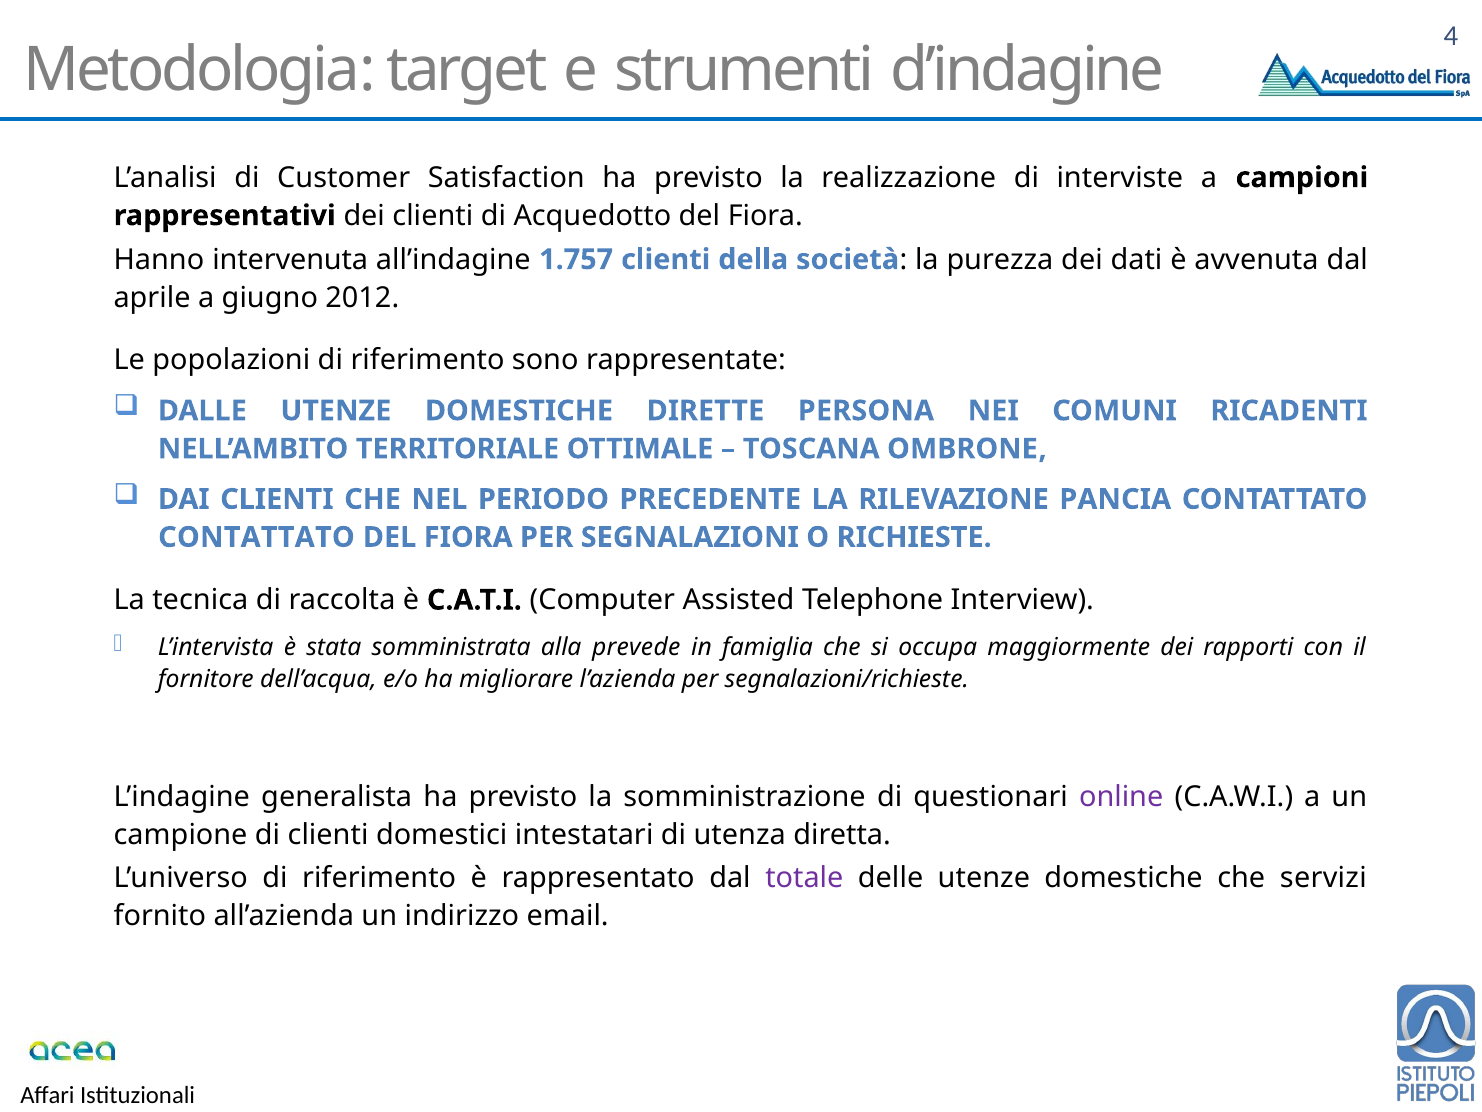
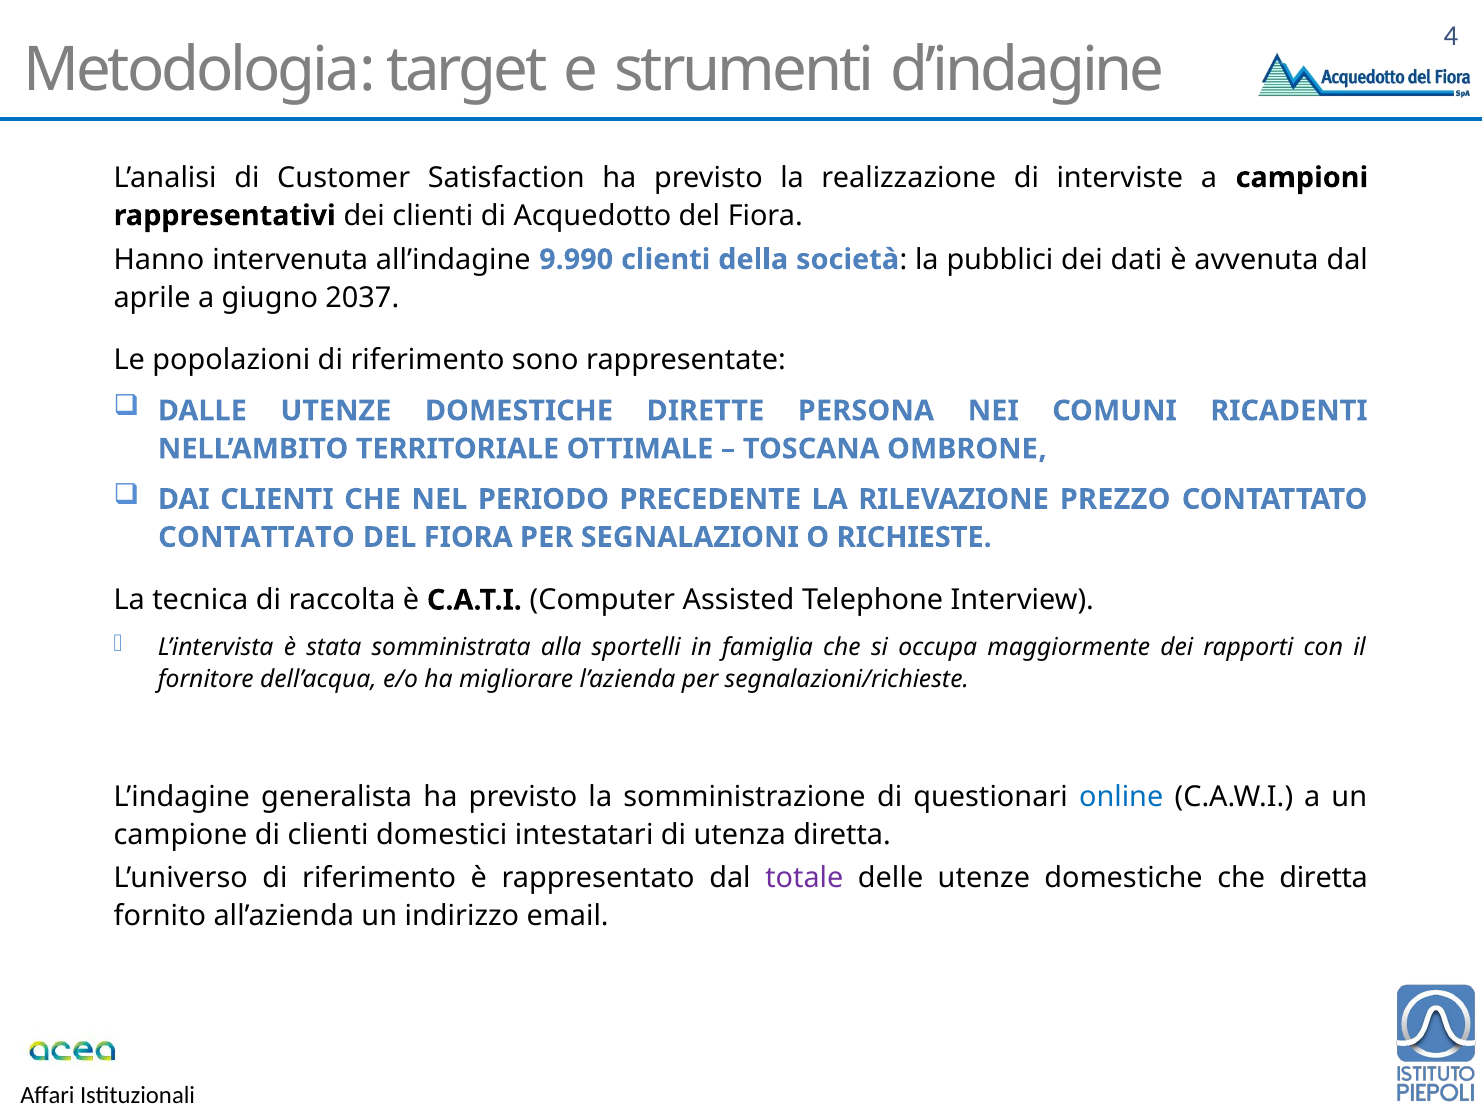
1.757: 1.757 -> 9.990 (576, 259)
purezza: purezza -> pubblici (1000, 259)
2012: 2012 -> 2037 (362, 297)
PANCIA: PANCIA -> PREZZO (1115, 499)
prevede: prevede -> sportelli (636, 647)
online colour: purple -> blue (1121, 796)
che servizi: servizi -> diretta (1324, 878)
